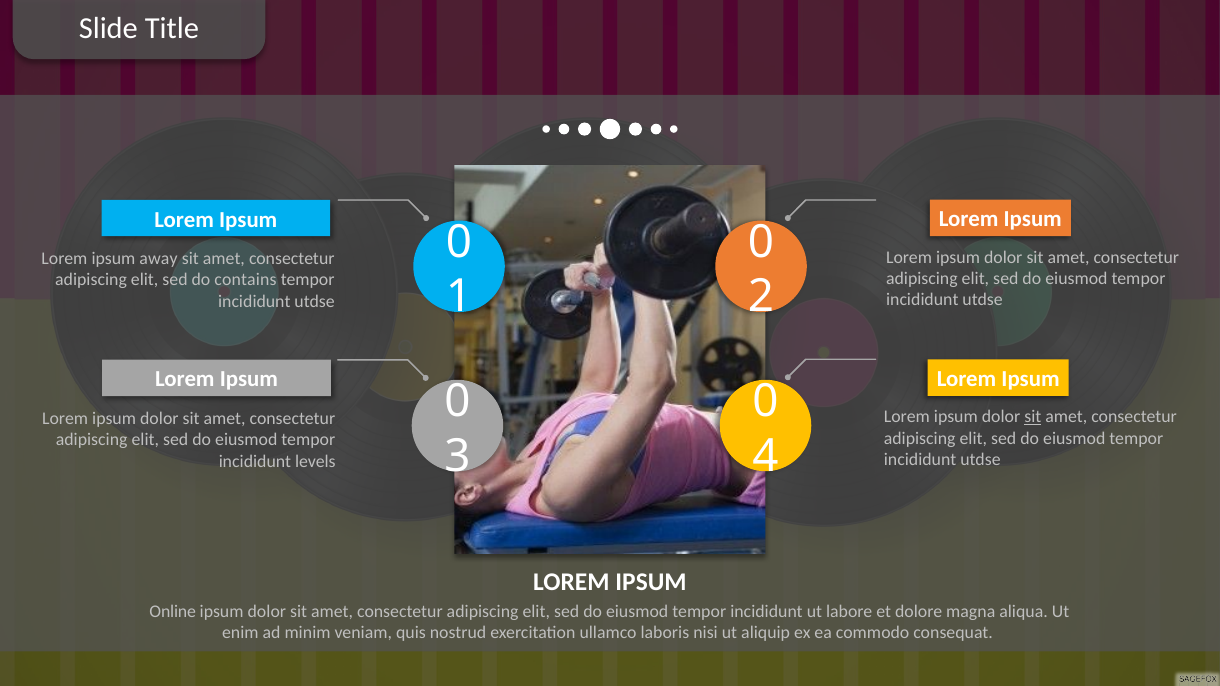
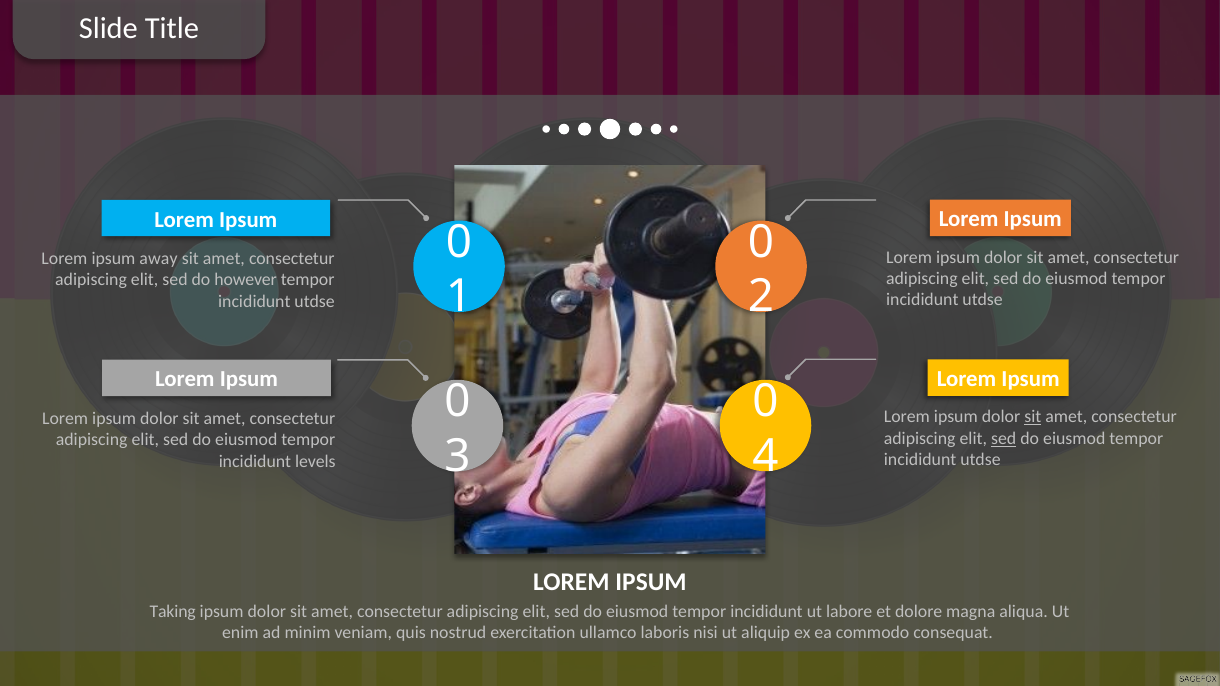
contains: contains -> however (246, 280)
sed underline: none -> present (1004, 439)
Online: Online -> Taking (173, 611)
